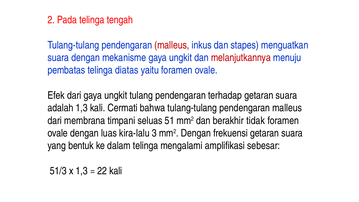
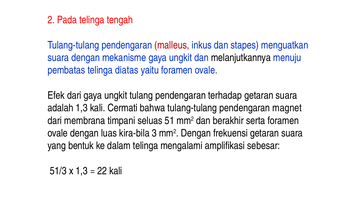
melanjutkannya colour: red -> black (241, 58)
bahwa tulang-tulang pendengaran malleus: malleus -> magnet (287, 108)
tidak: tidak -> serta (256, 121)
kira-lalu: kira-lalu -> kira-bila (134, 133)
